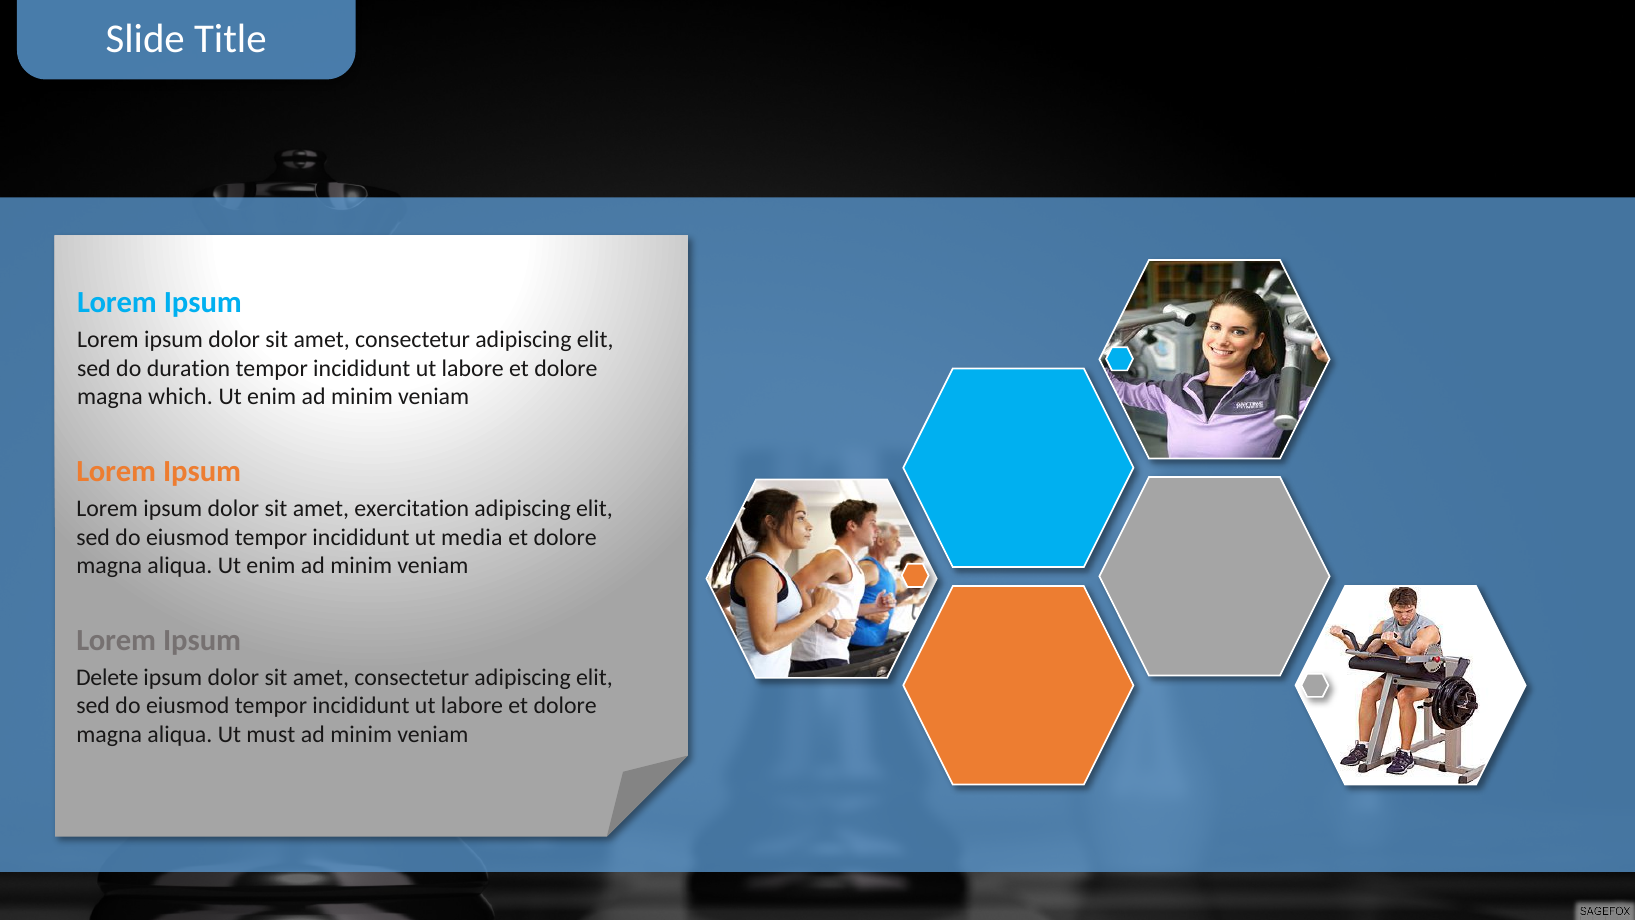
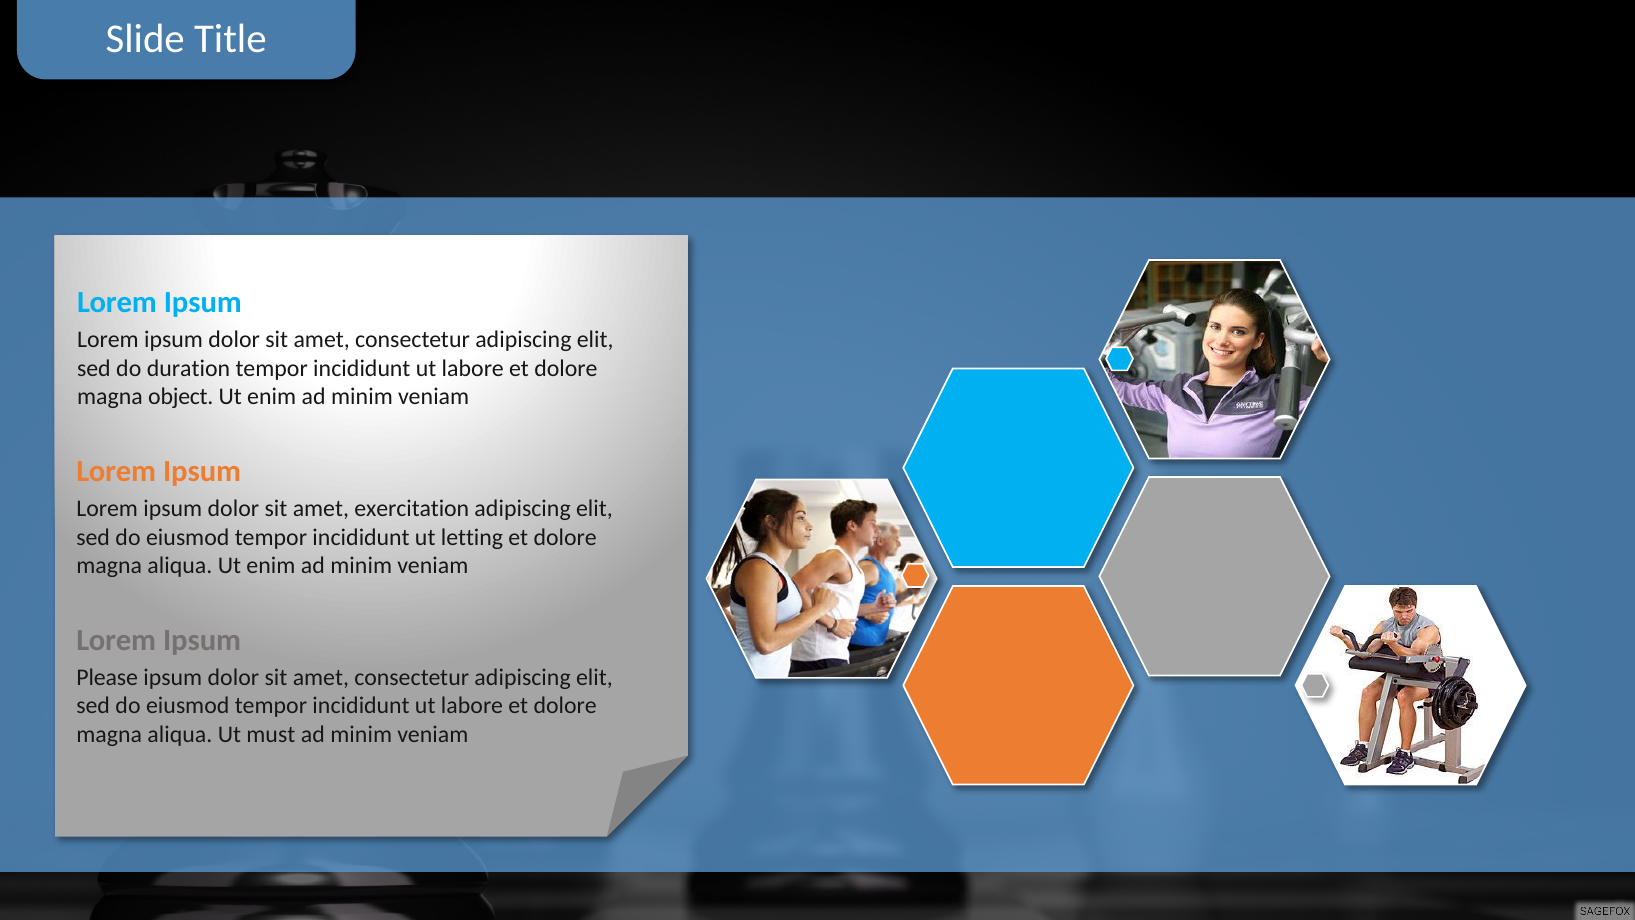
which: which -> object (181, 397)
media: media -> letting (472, 537)
Delete: Delete -> Please (107, 677)
